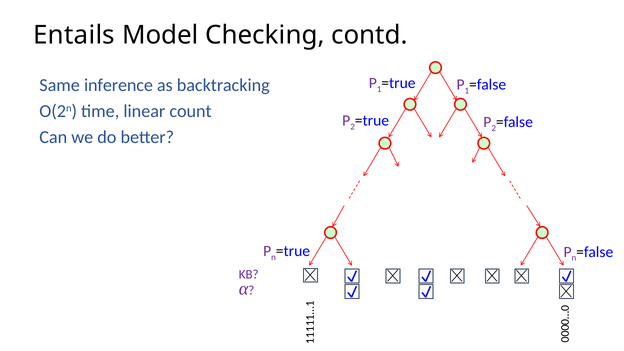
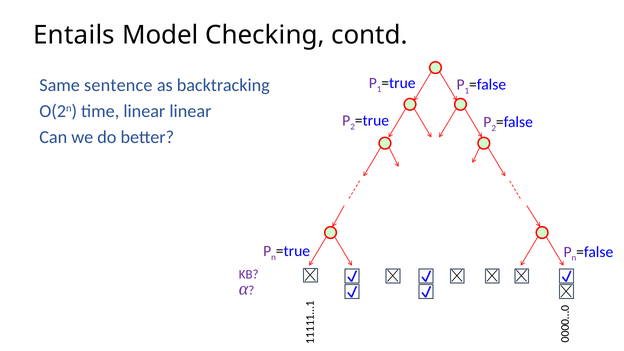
inference: inference -> sentence (118, 85)
linear count: count -> linear (190, 111)
